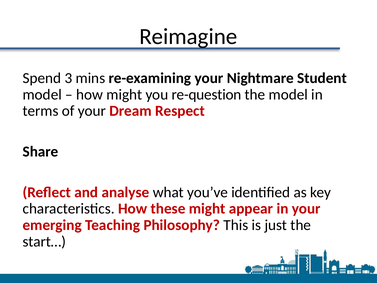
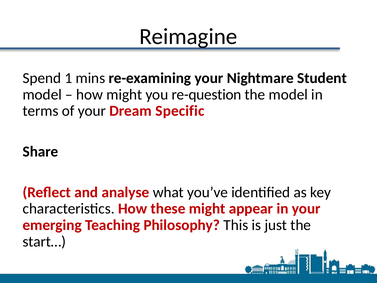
3: 3 -> 1 (68, 78)
Respect: Respect -> Specific (180, 111)
